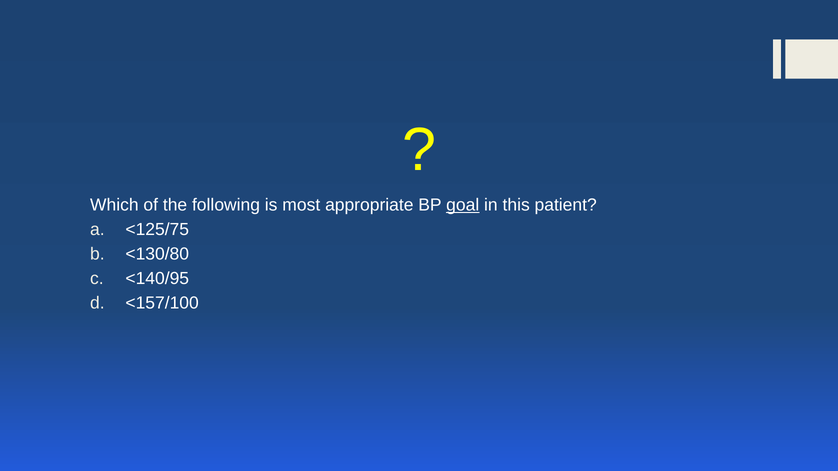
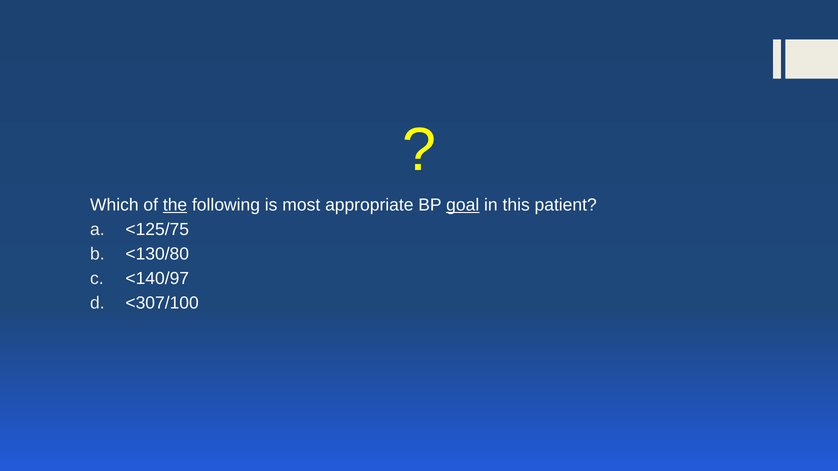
the underline: none -> present (175, 205)
<140/95: <140/95 -> <140/97 (157, 279)
<157/100: <157/100 -> <307/100 (162, 303)
